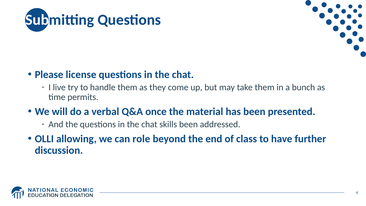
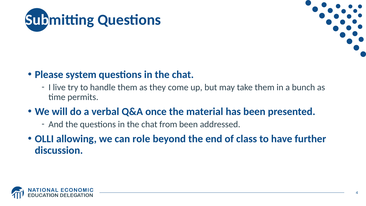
license: license -> system (81, 75)
skills: skills -> from (168, 124)
